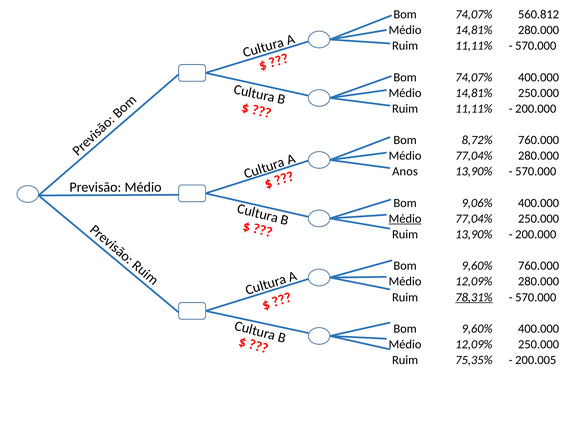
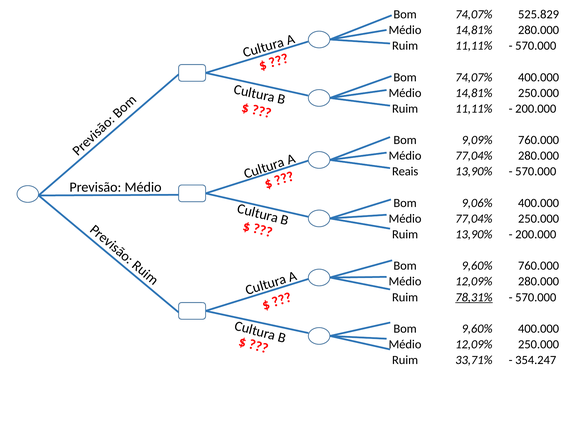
560.812: 560.812 -> 525.829 (539, 14)
8,72%: 8,72% -> 9,09% (477, 140)
Anos: Anos -> Reais (405, 172)
Médio underline: present -> none (405, 219)
75,35%: 75,35% -> 33,71% (474, 360)
200.005: 200.005 -> 354.247 (536, 360)
